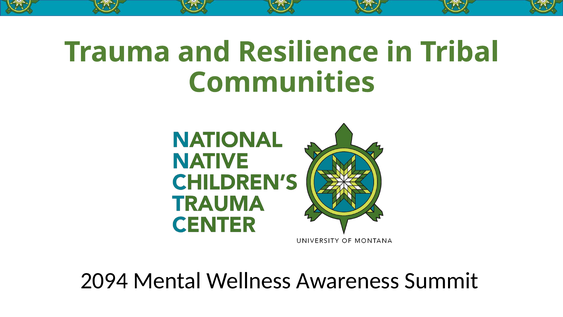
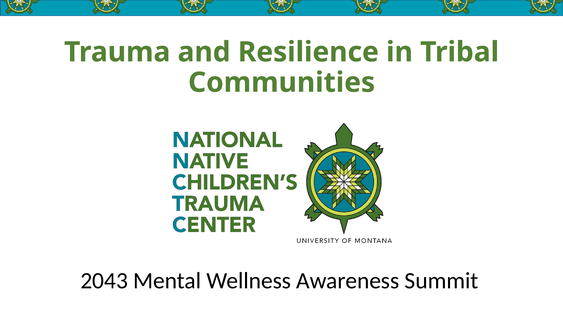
2094: 2094 -> 2043 (104, 280)
